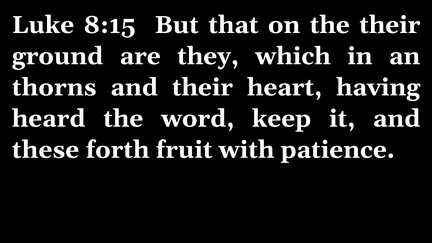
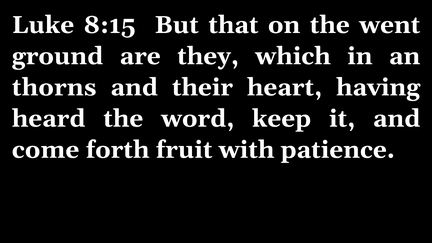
the their: their -> went (390, 25)
these: these -> come (46, 150)
